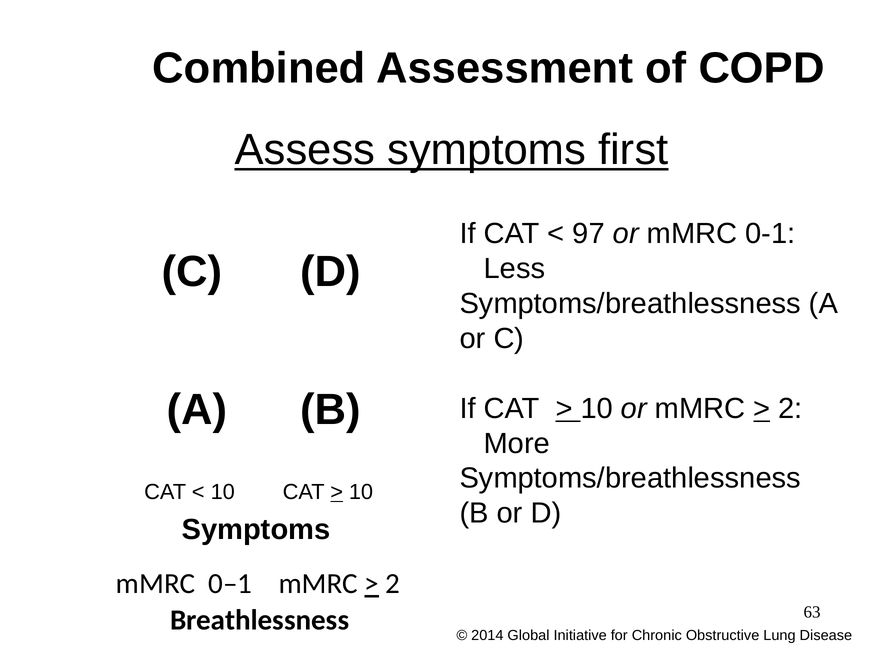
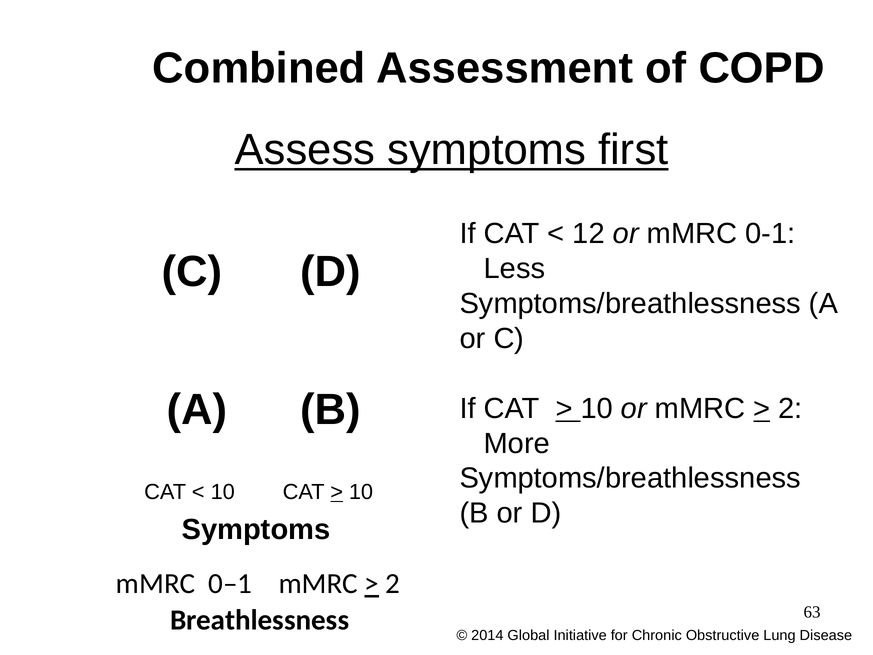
97: 97 -> 12 (589, 234)
